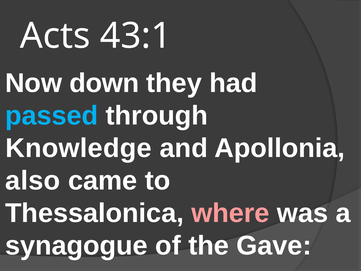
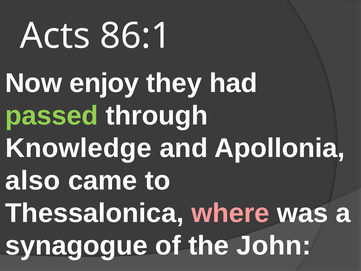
43:1: 43:1 -> 86:1 (136, 36)
down: down -> enjoy (104, 83)
passed colour: light blue -> light green (52, 116)
Gave: Gave -> John (274, 246)
